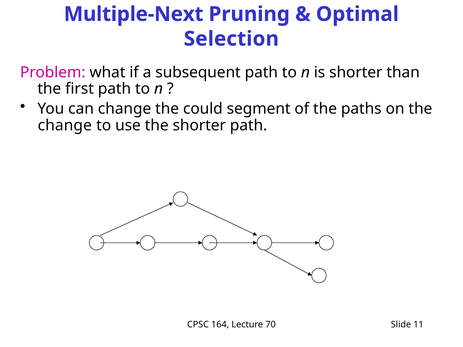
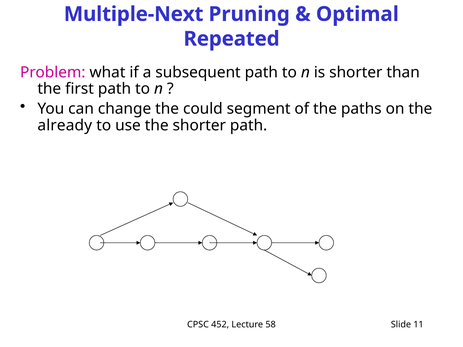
Selection: Selection -> Repeated (232, 39)
change: change -> already (65, 125)
164: 164 -> 452 (220, 325)
70: 70 -> 58 (271, 325)
